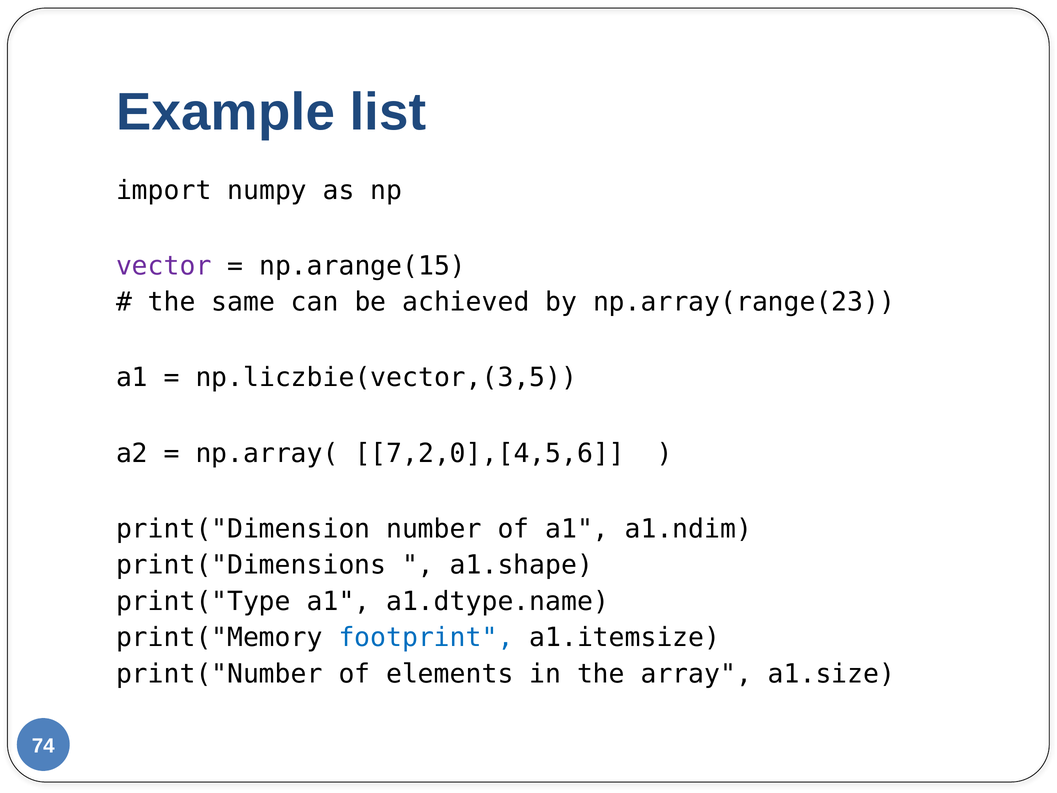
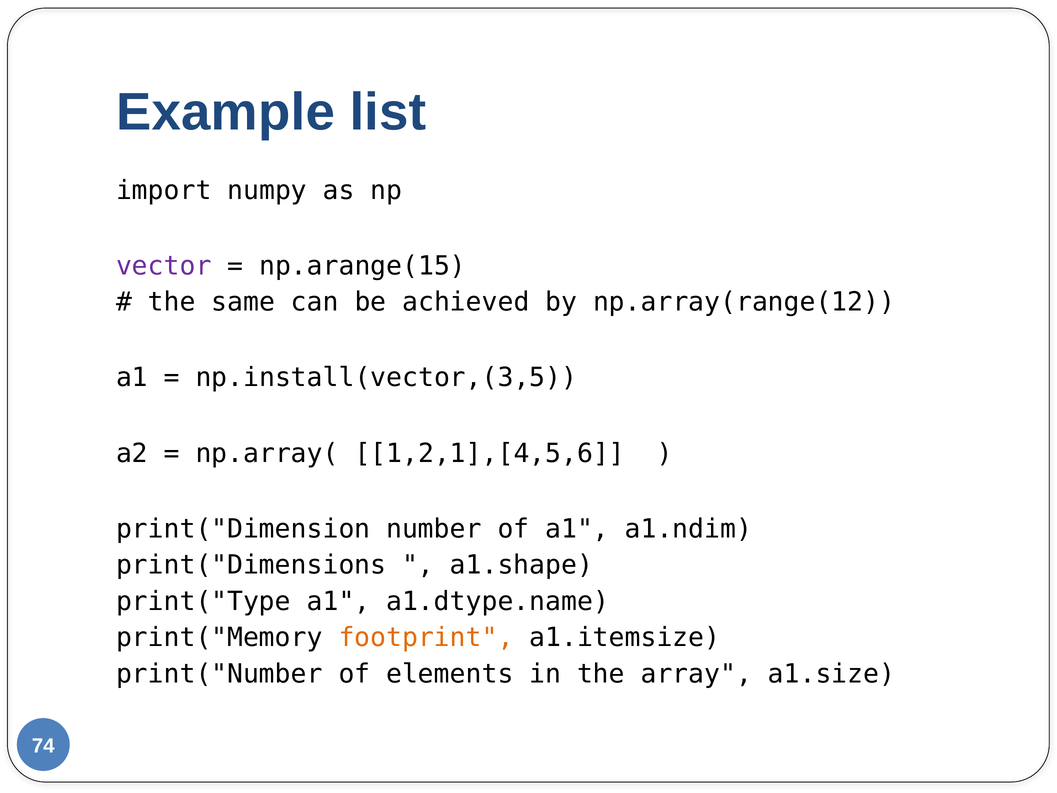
np.array(range(23: np.array(range(23 -> np.array(range(12 (744, 302)
np.liczbie(vector,(3,5: np.liczbie(vector,(3,5 -> np.install(vector,(3,5 (386, 378)
7,2,0],[4,5,6: 7,2,0],[4,5,6 -> 1,2,1],[4,5,6 (490, 453)
footprint colour: blue -> orange (426, 637)
